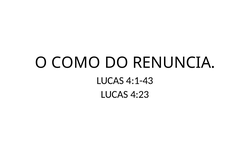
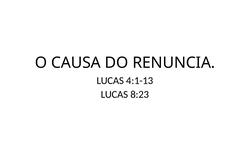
COMO: COMO -> CAUSA (76, 62)
4:1-43: 4:1-43 -> 4:1-13 (140, 80)
4:23: 4:23 -> 8:23 (140, 94)
